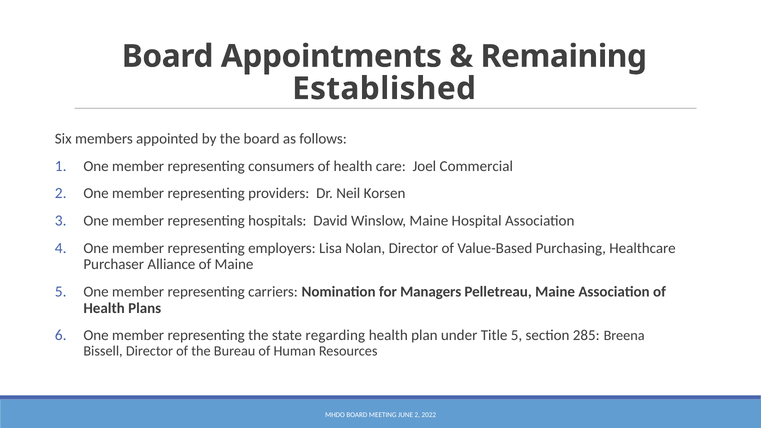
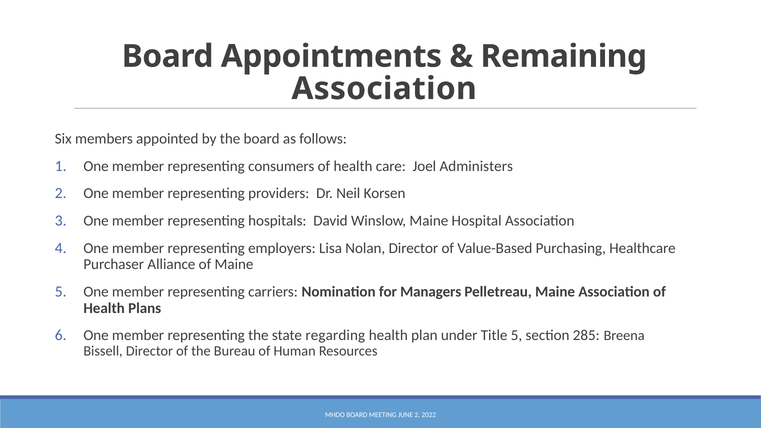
Established: Established -> Association (384, 89)
Commercial: Commercial -> Administers (476, 166)
